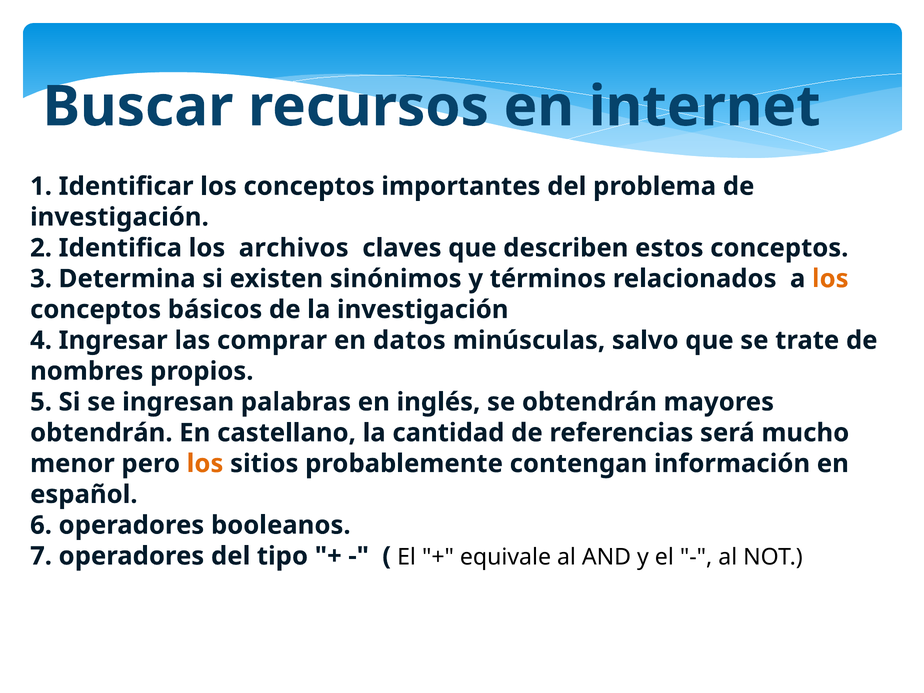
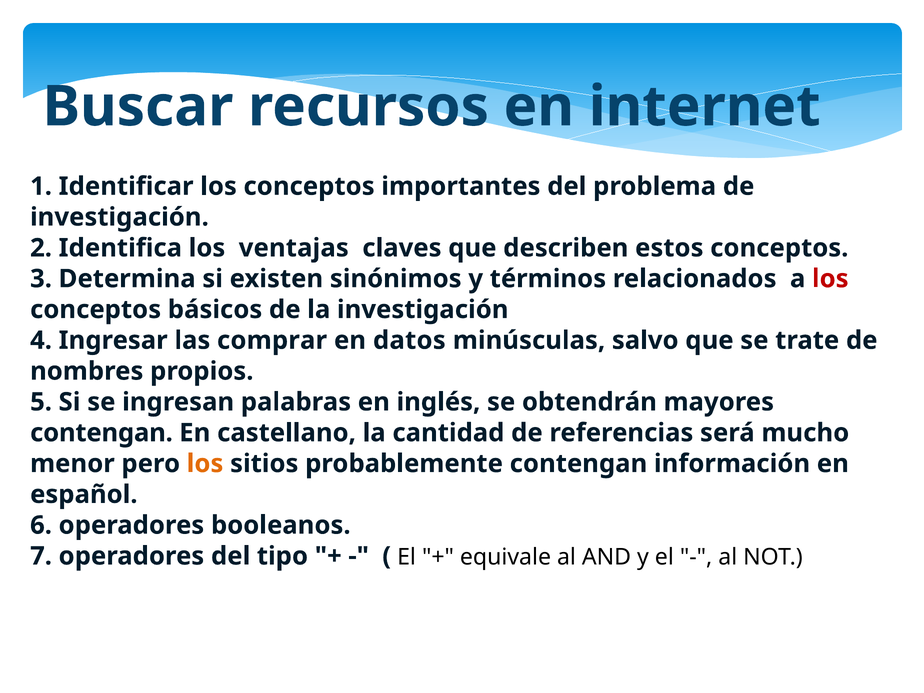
archivos: archivos -> ventajas (294, 248)
los colour: orange -> red (830, 279)
obtendrán: obtendrán -> contengan (101, 433)
